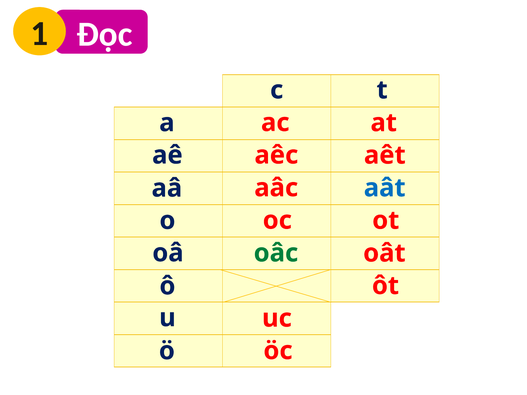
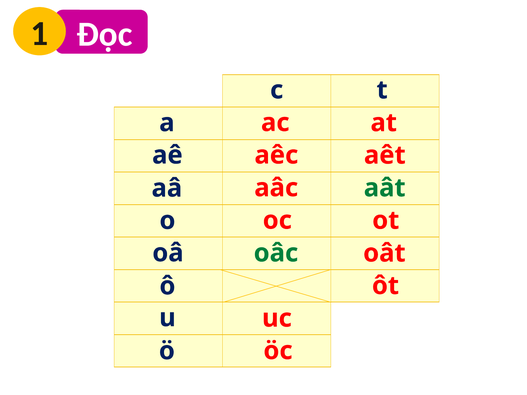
aât colour: blue -> green (385, 188)
